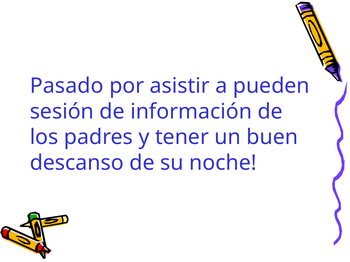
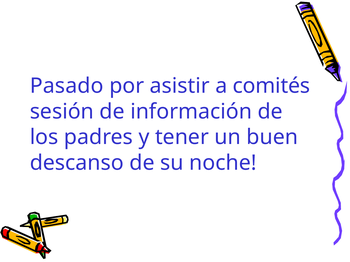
pueden: pueden -> comités (271, 86)
